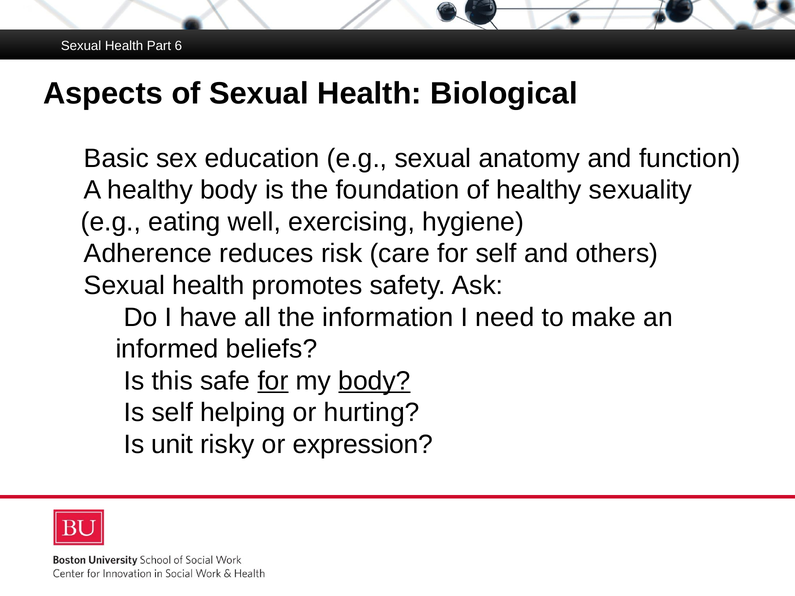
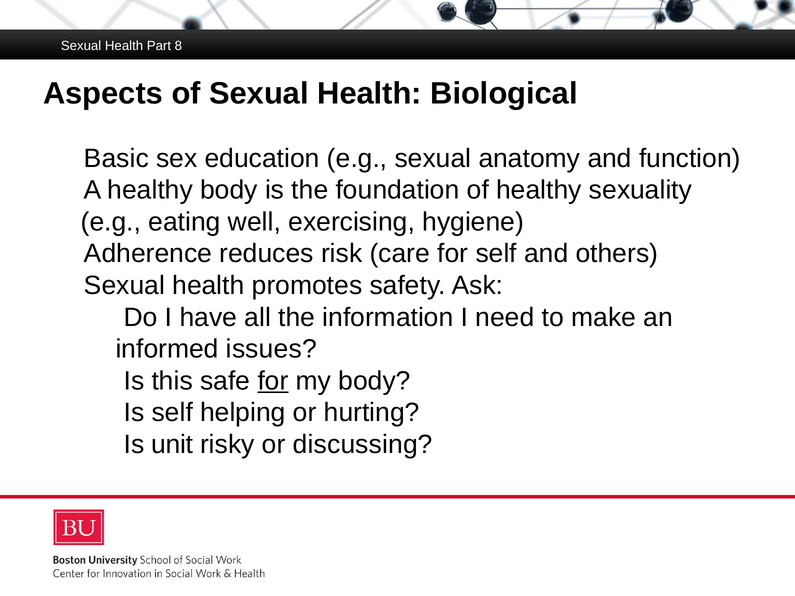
6: 6 -> 8 (178, 46)
beliefs: beliefs -> issues (271, 349)
body underline: present -> none (375, 381)
expression: expression -> discussing (363, 445)
